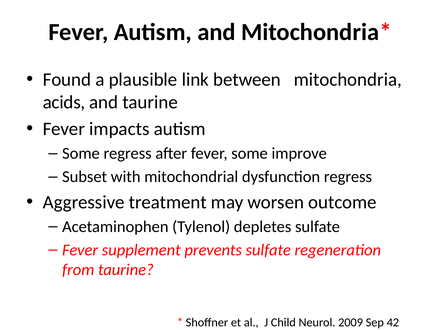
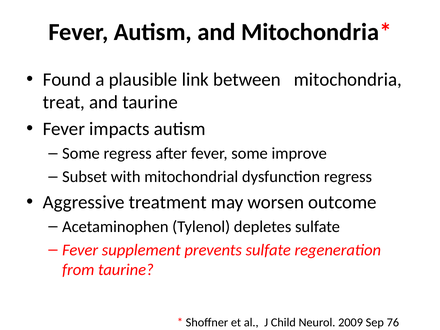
acids: acids -> treat (64, 102)
42: 42 -> 76 (393, 322)
